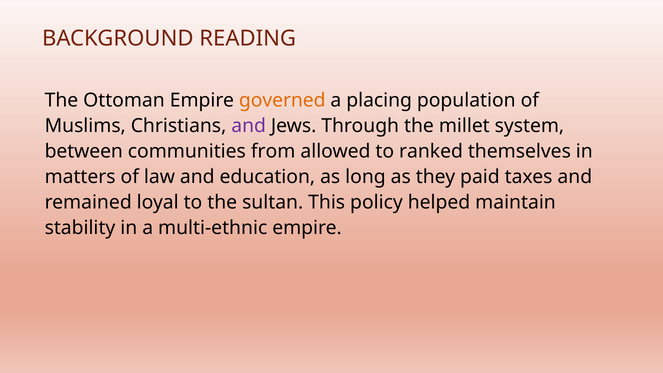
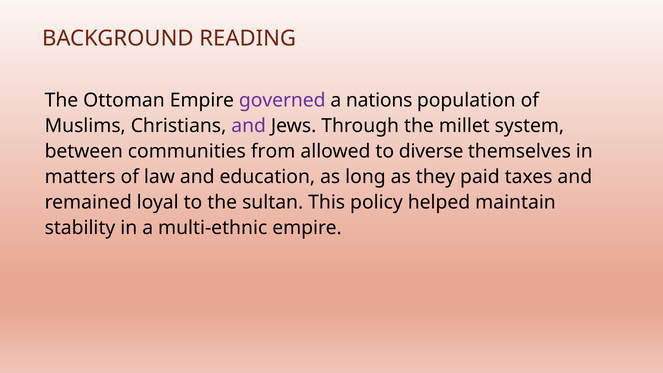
governed colour: orange -> purple (282, 101)
placing: placing -> nations (379, 101)
ranked: ranked -> diverse (431, 152)
